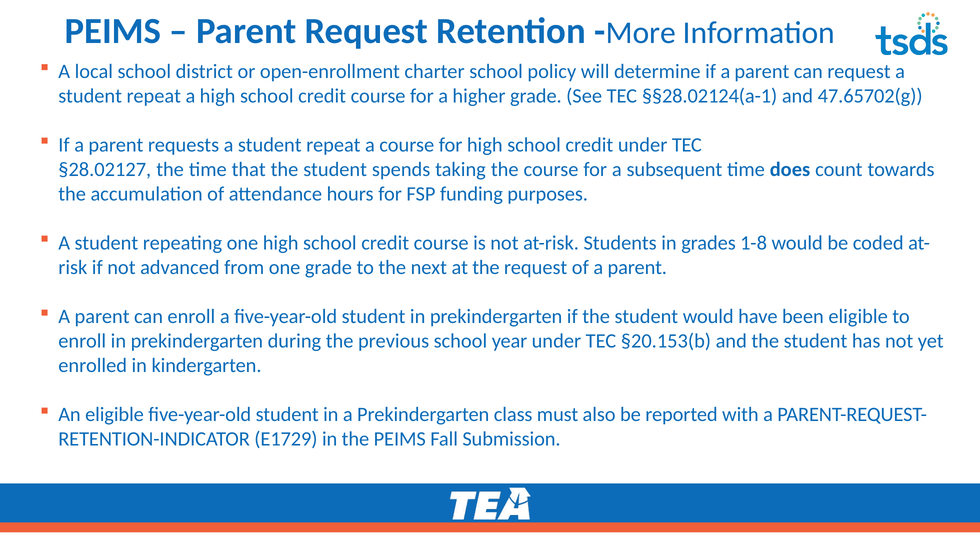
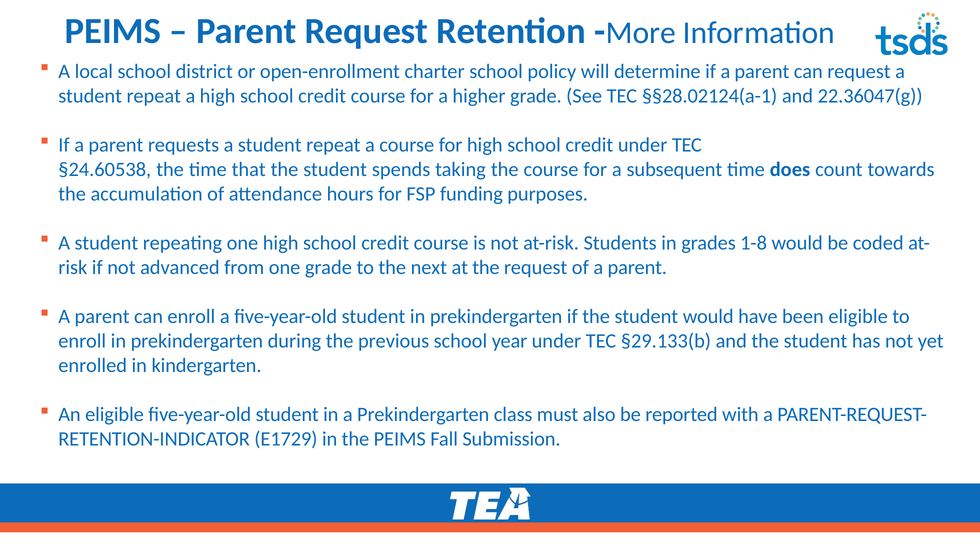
47.65702(g: 47.65702(g -> 22.36047(g (870, 96)
§28.02127: §28.02127 -> §24.60538 (105, 170)
§20.153(b: §20.153(b -> §29.133(b (666, 341)
